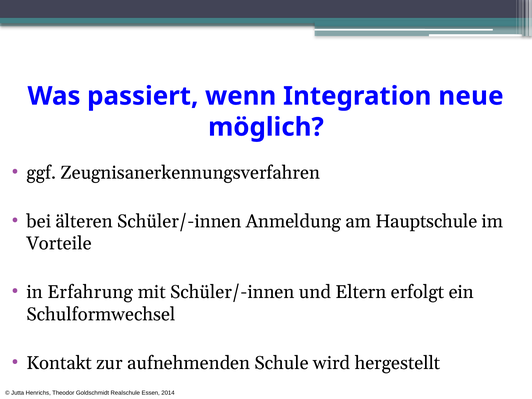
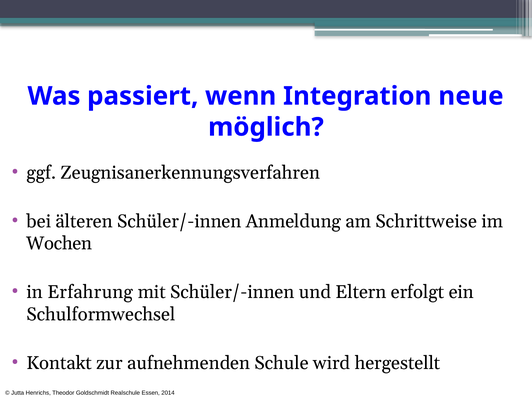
Hauptschule: Hauptschule -> Schrittweise (426, 221)
Vorteile: Vorteile -> Wochen (59, 243)
